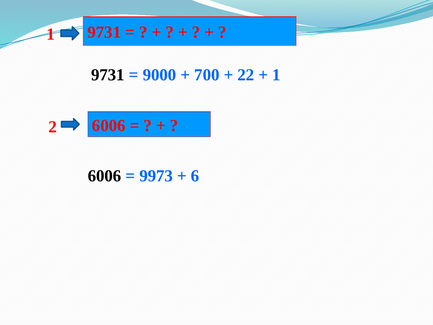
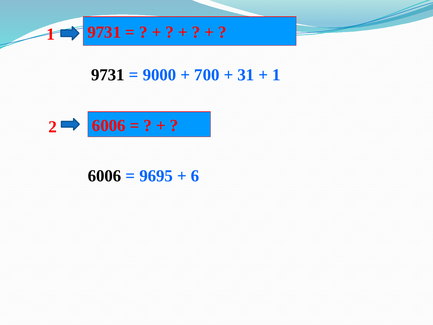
22: 22 -> 31 (246, 75)
9973: 9973 -> 9695 (156, 176)
